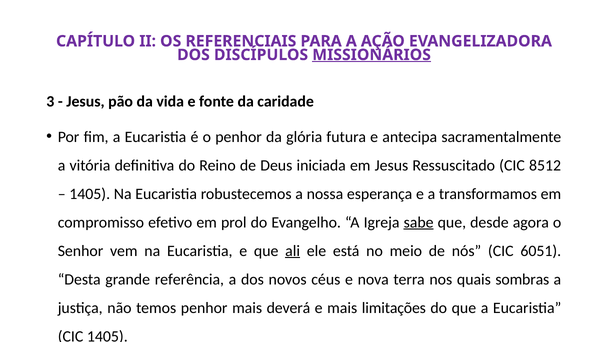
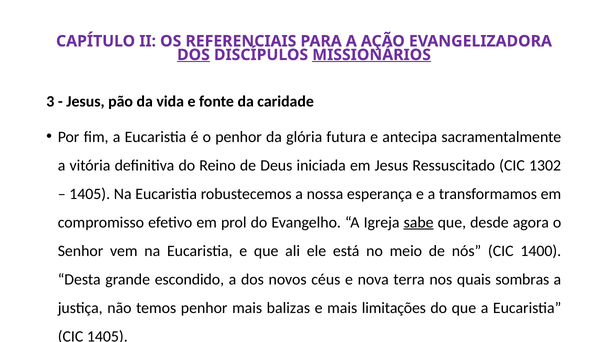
DOS underline: none -> present (193, 55)
8512: 8512 -> 1302 (545, 165)
ali underline: present -> none (293, 251)
6051: 6051 -> 1400 (541, 251)
referência: referência -> escondido (189, 279)
deverá: deverá -> balizas (288, 308)
